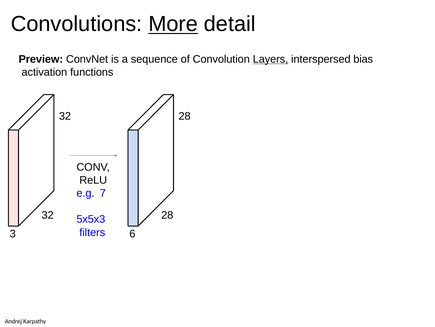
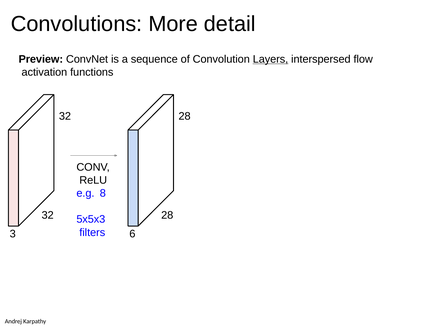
More underline: present -> none (173, 24)
bias: bias -> flow (363, 59)
7: 7 -> 8 (103, 193)
